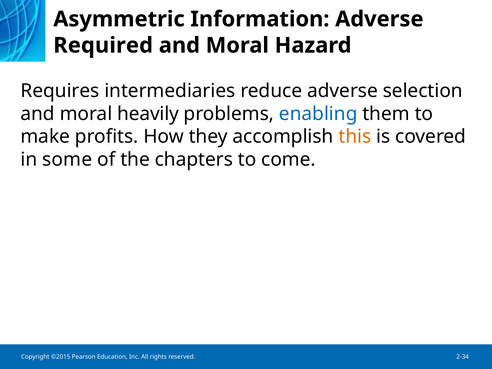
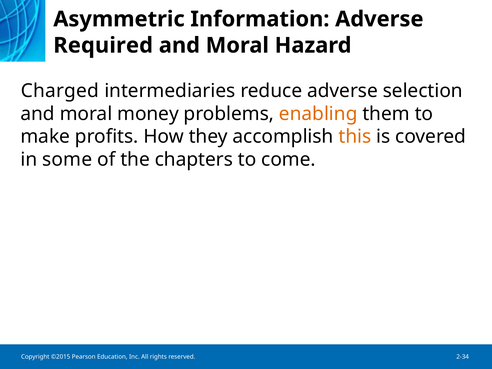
Requires: Requires -> Charged (60, 91)
heavily: heavily -> money (148, 114)
enabling colour: blue -> orange (318, 114)
